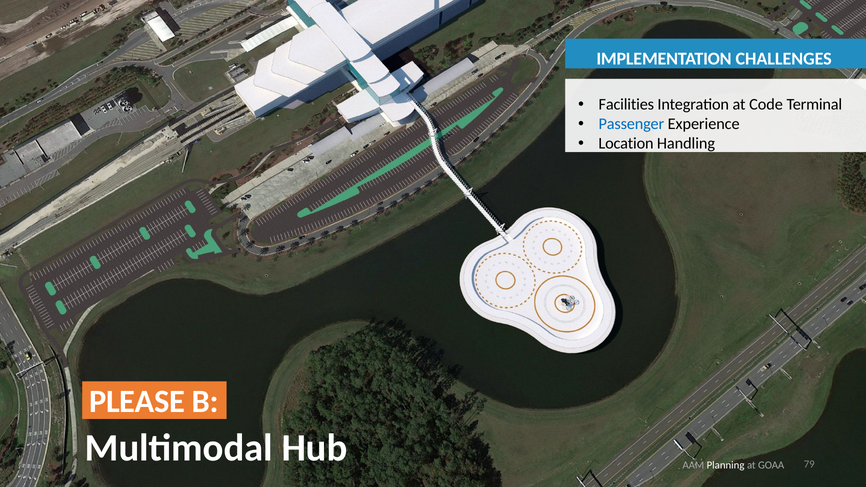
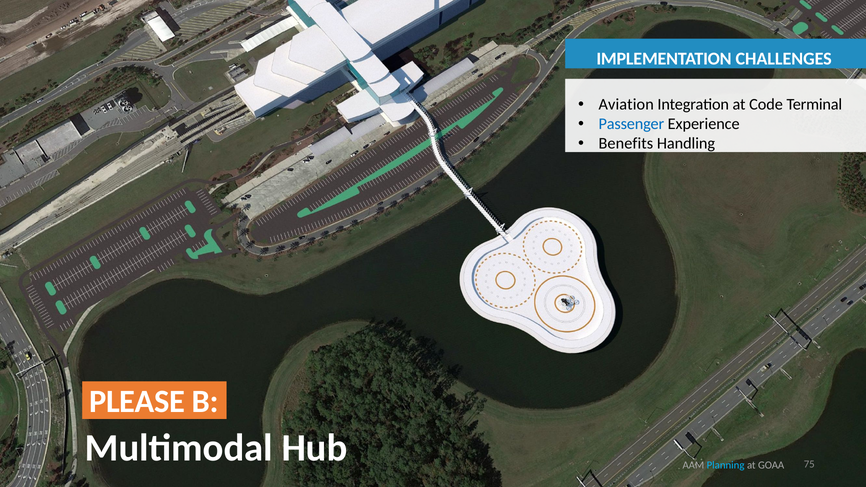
Facilities: Facilities -> Aviation (626, 105)
Location: Location -> Benefits (626, 144)
Planning colour: white -> light blue (726, 465)
79: 79 -> 75 (809, 464)
